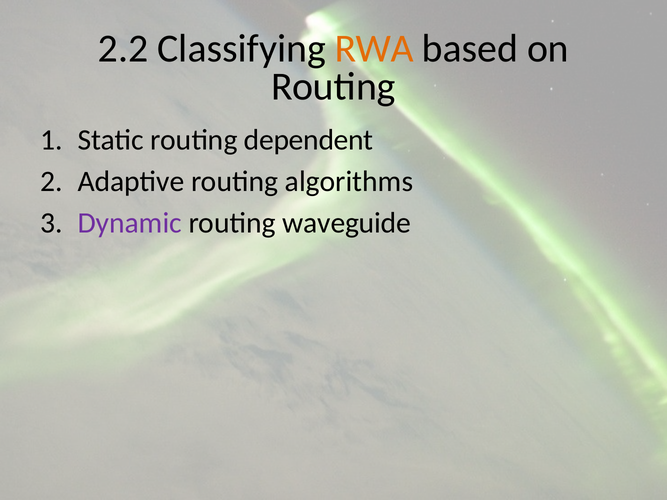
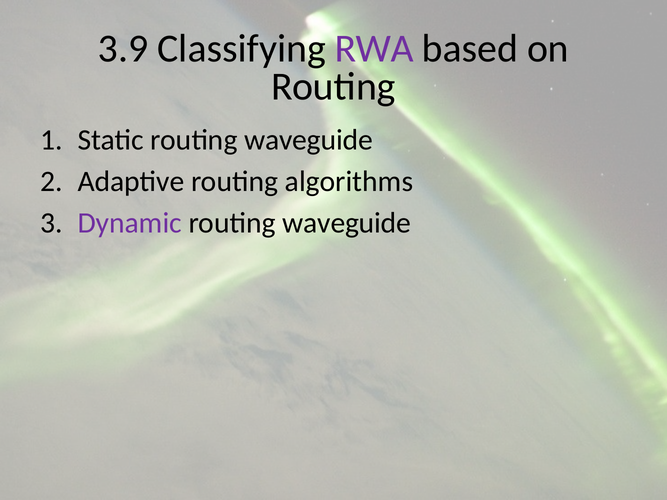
2.2: 2.2 -> 3.9 (123, 49)
RWA colour: orange -> purple (374, 49)
Static routing dependent: dependent -> waveguide (309, 140)
